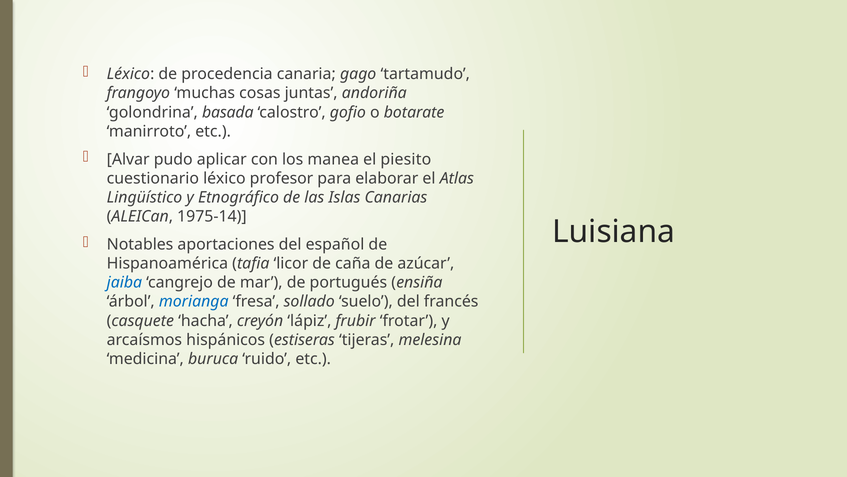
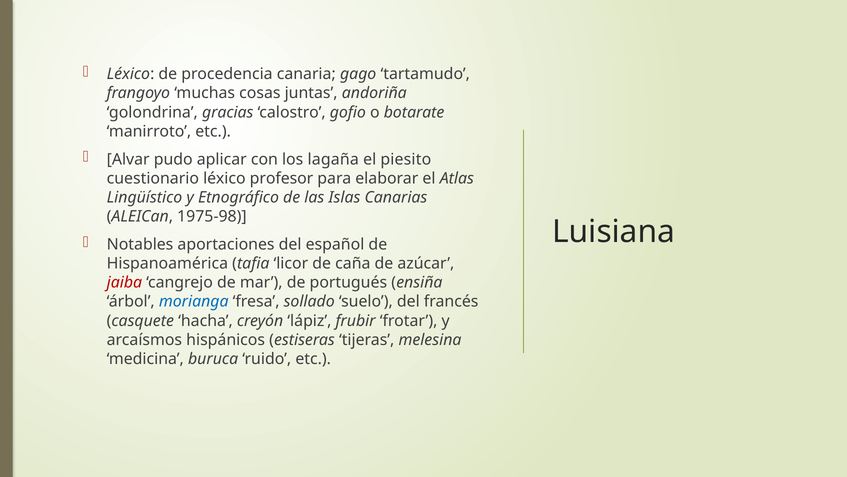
basada: basada -> gracias (228, 112)
manea: manea -> lagaña (333, 159)
1975-14: 1975-14 -> 1975-98 (212, 216)
jaiba colour: blue -> red (124, 282)
